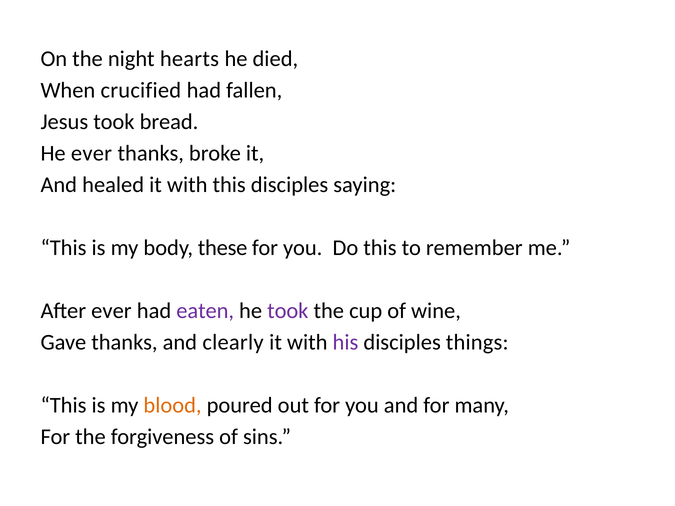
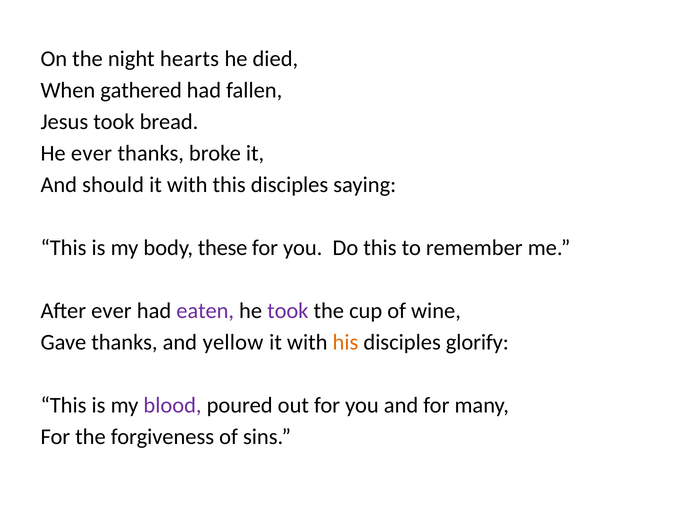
crucified: crucified -> gathered (141, 90)
healed: healed -> should (113, 185)
clearly: clearly -> yellow (233, 342)
his colour: purple -> orange (345, 342)
things: things -> glorify (477, 342)
blood colour: orange -> purple (173, 405)
